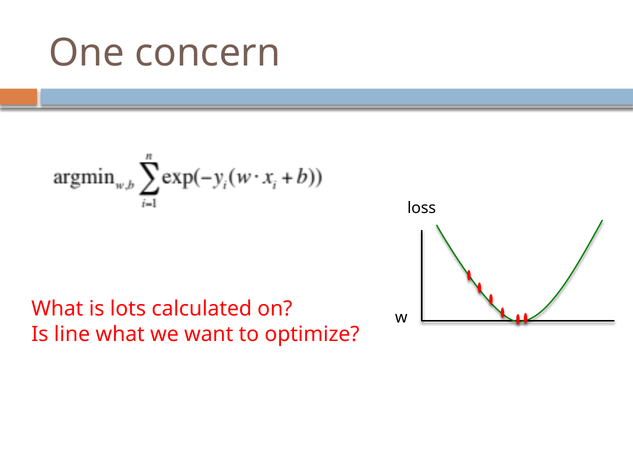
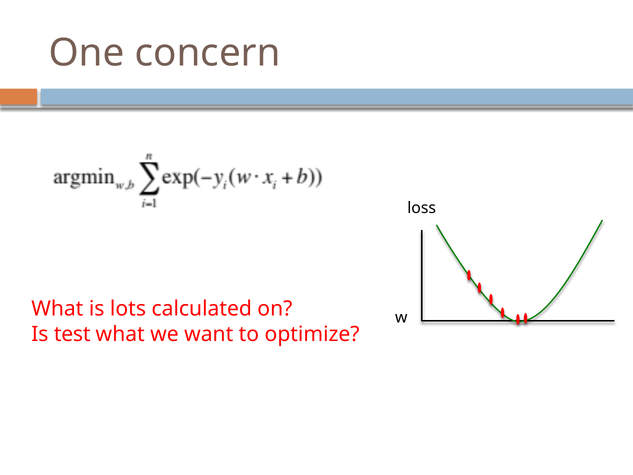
line: line -> test (72, 334)
